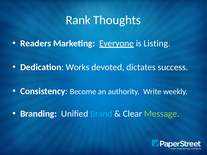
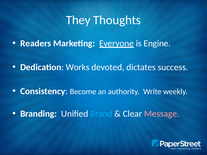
Rank: Rank -> They (78, 20)
Listing: Listing -> Engine (157, 43)
Message colour: light green -> pink (162, 114)
